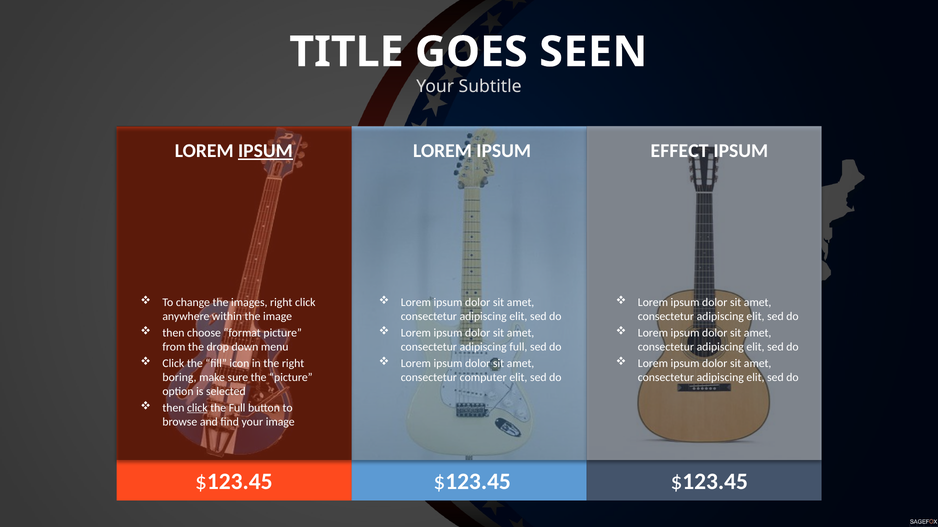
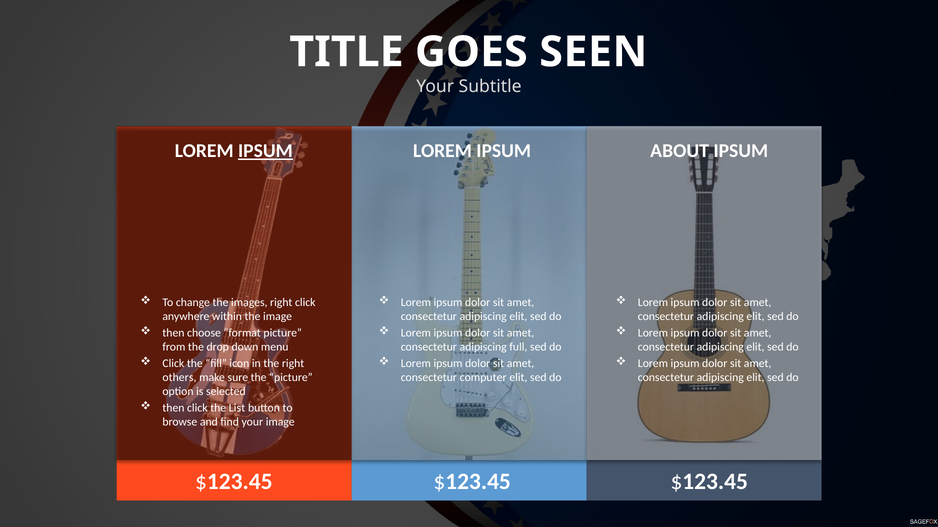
EFFECT: EFFECT -> ABOUT (680, 151)
boring: boring -> others (179, 378)
click underline: present -> none (197, 408)
the Full: Full -> List (237, 408)
